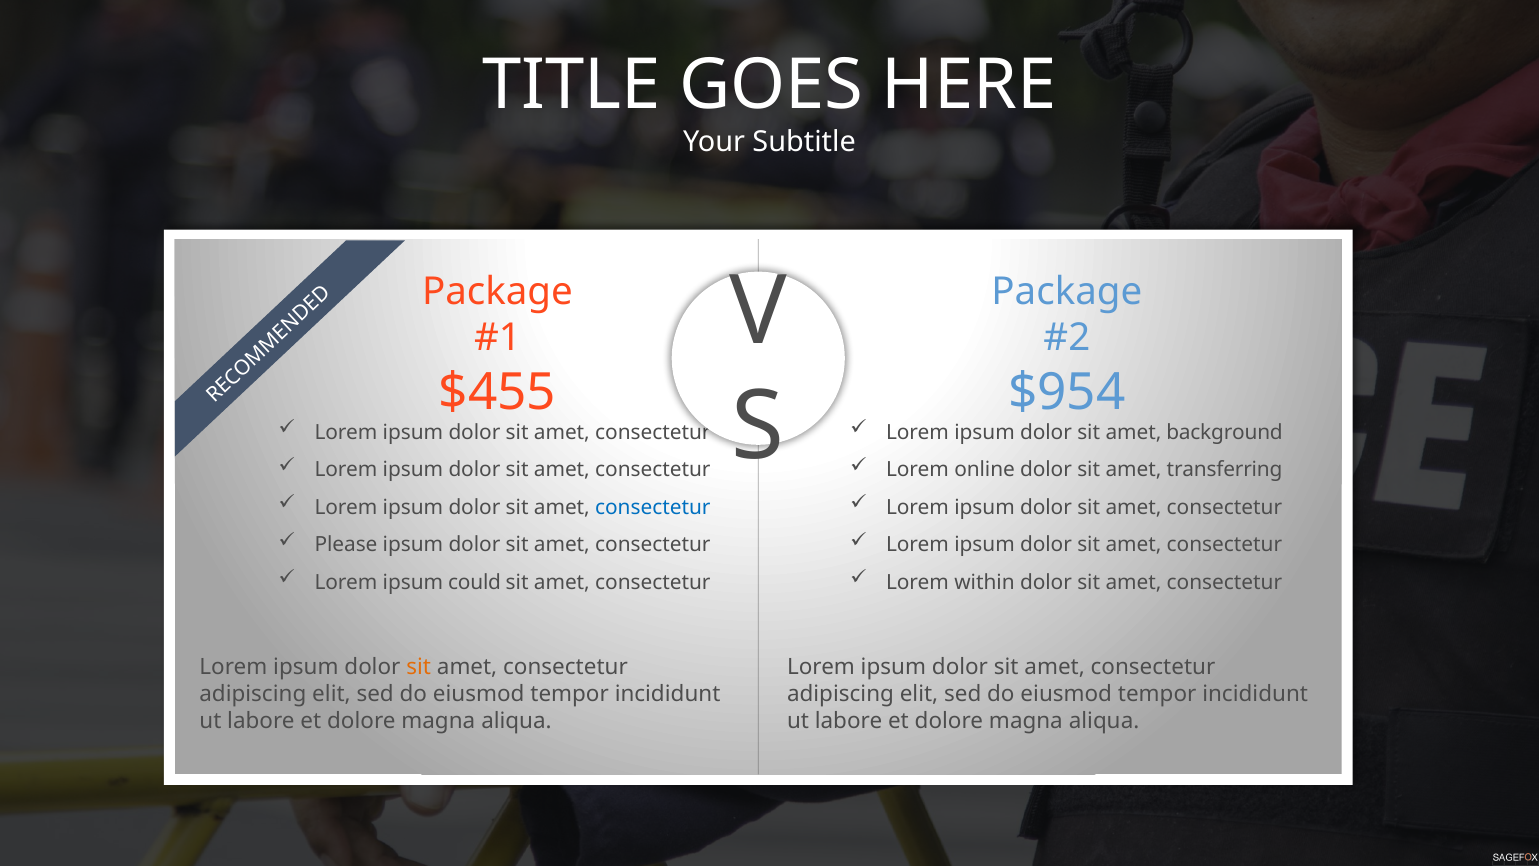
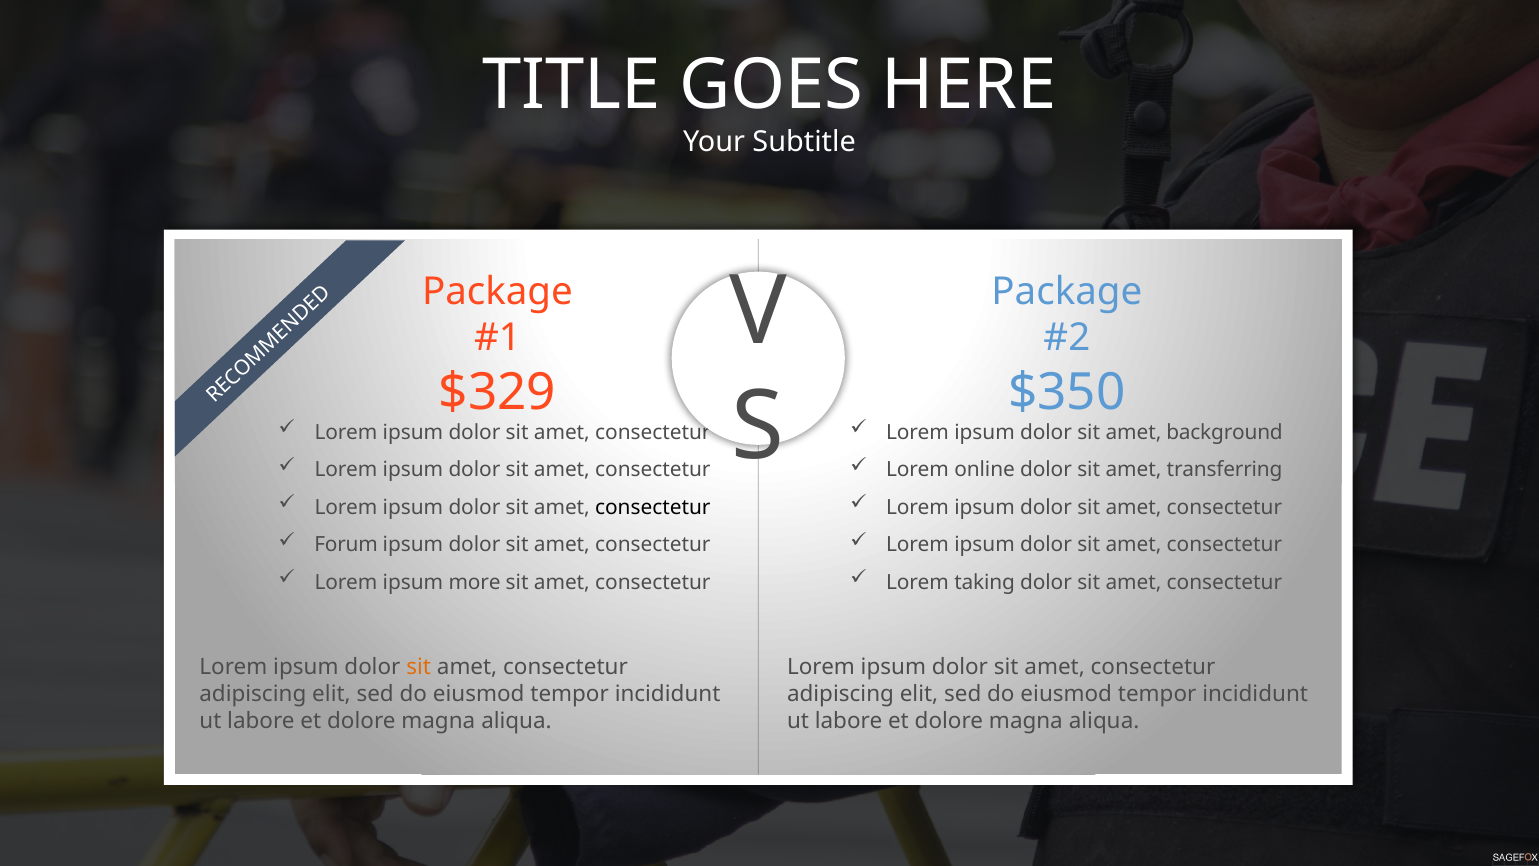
$455: $455 -> $329 (497, 392)
$954: $954 -> $350 (1067, 392)
consectetur colour: blue -> black (653, 507)
Please: Please -> Forum (346, 545)
could: could -> more (475, 582)
within: within -> taking (985, 582)
